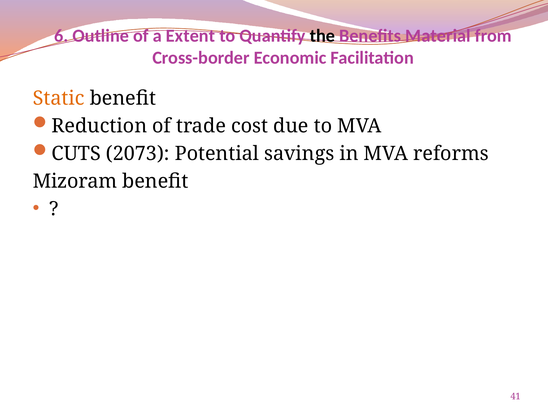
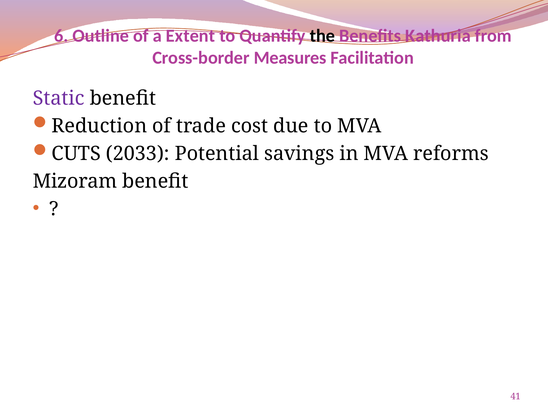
Material: Material -> Kathuria (438, 36)
Economic: Economic -> Measures (290, 58)
Static colour: orange -> purple (59, 98)
2073: 2073 -> 2033 (138, 154)
